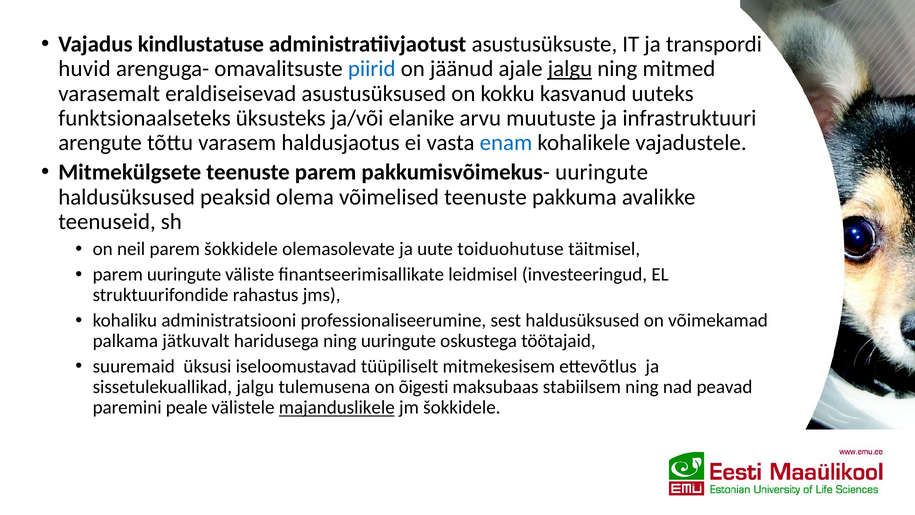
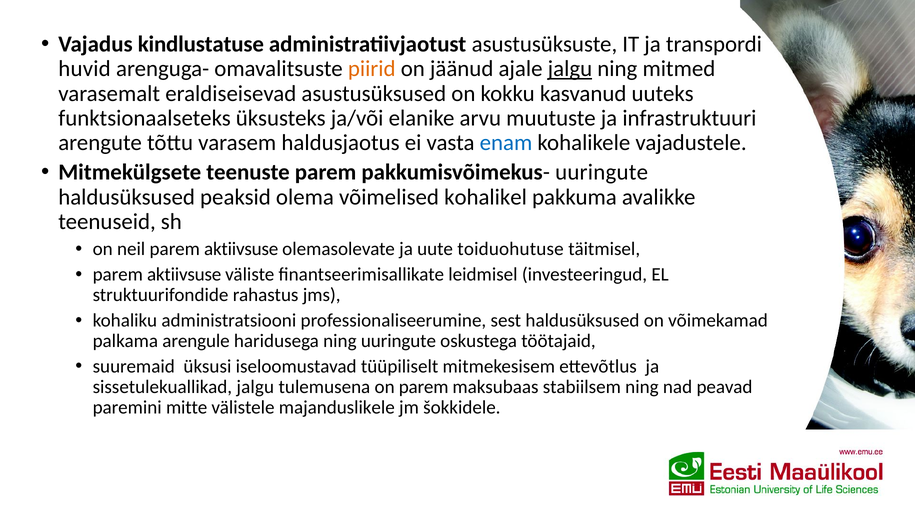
piirid colour: blue -> orange (372, 69)
võimelised teenuste: teenuste -> kohalikel (486, 197)
neil parem šokkidele: šokkidele -> aktiivsuse (241, 249)
uuringute: uuringute -> aktiivsuse (184, 274)
jätkuvalt: jätkuvalt -> arengule (196, 341)
on õigesti: õigesti -> parem (424, 387)
peale: peale -> mitte (187, 407)
majanduslikele underline: present -> none (337, 407)
